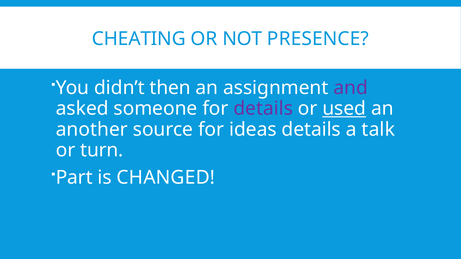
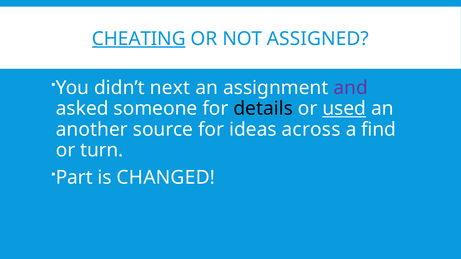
CHEATING underline: none -> present (139, 39)
PRESENCE: PRESENCE -> ASSIGNED (318, 39)
then: then -> next (170, 88)
details colour: purple -> black (263, 109)
ideas details: details -> across (311, 130)
talk: talk -> find (379, 130)
